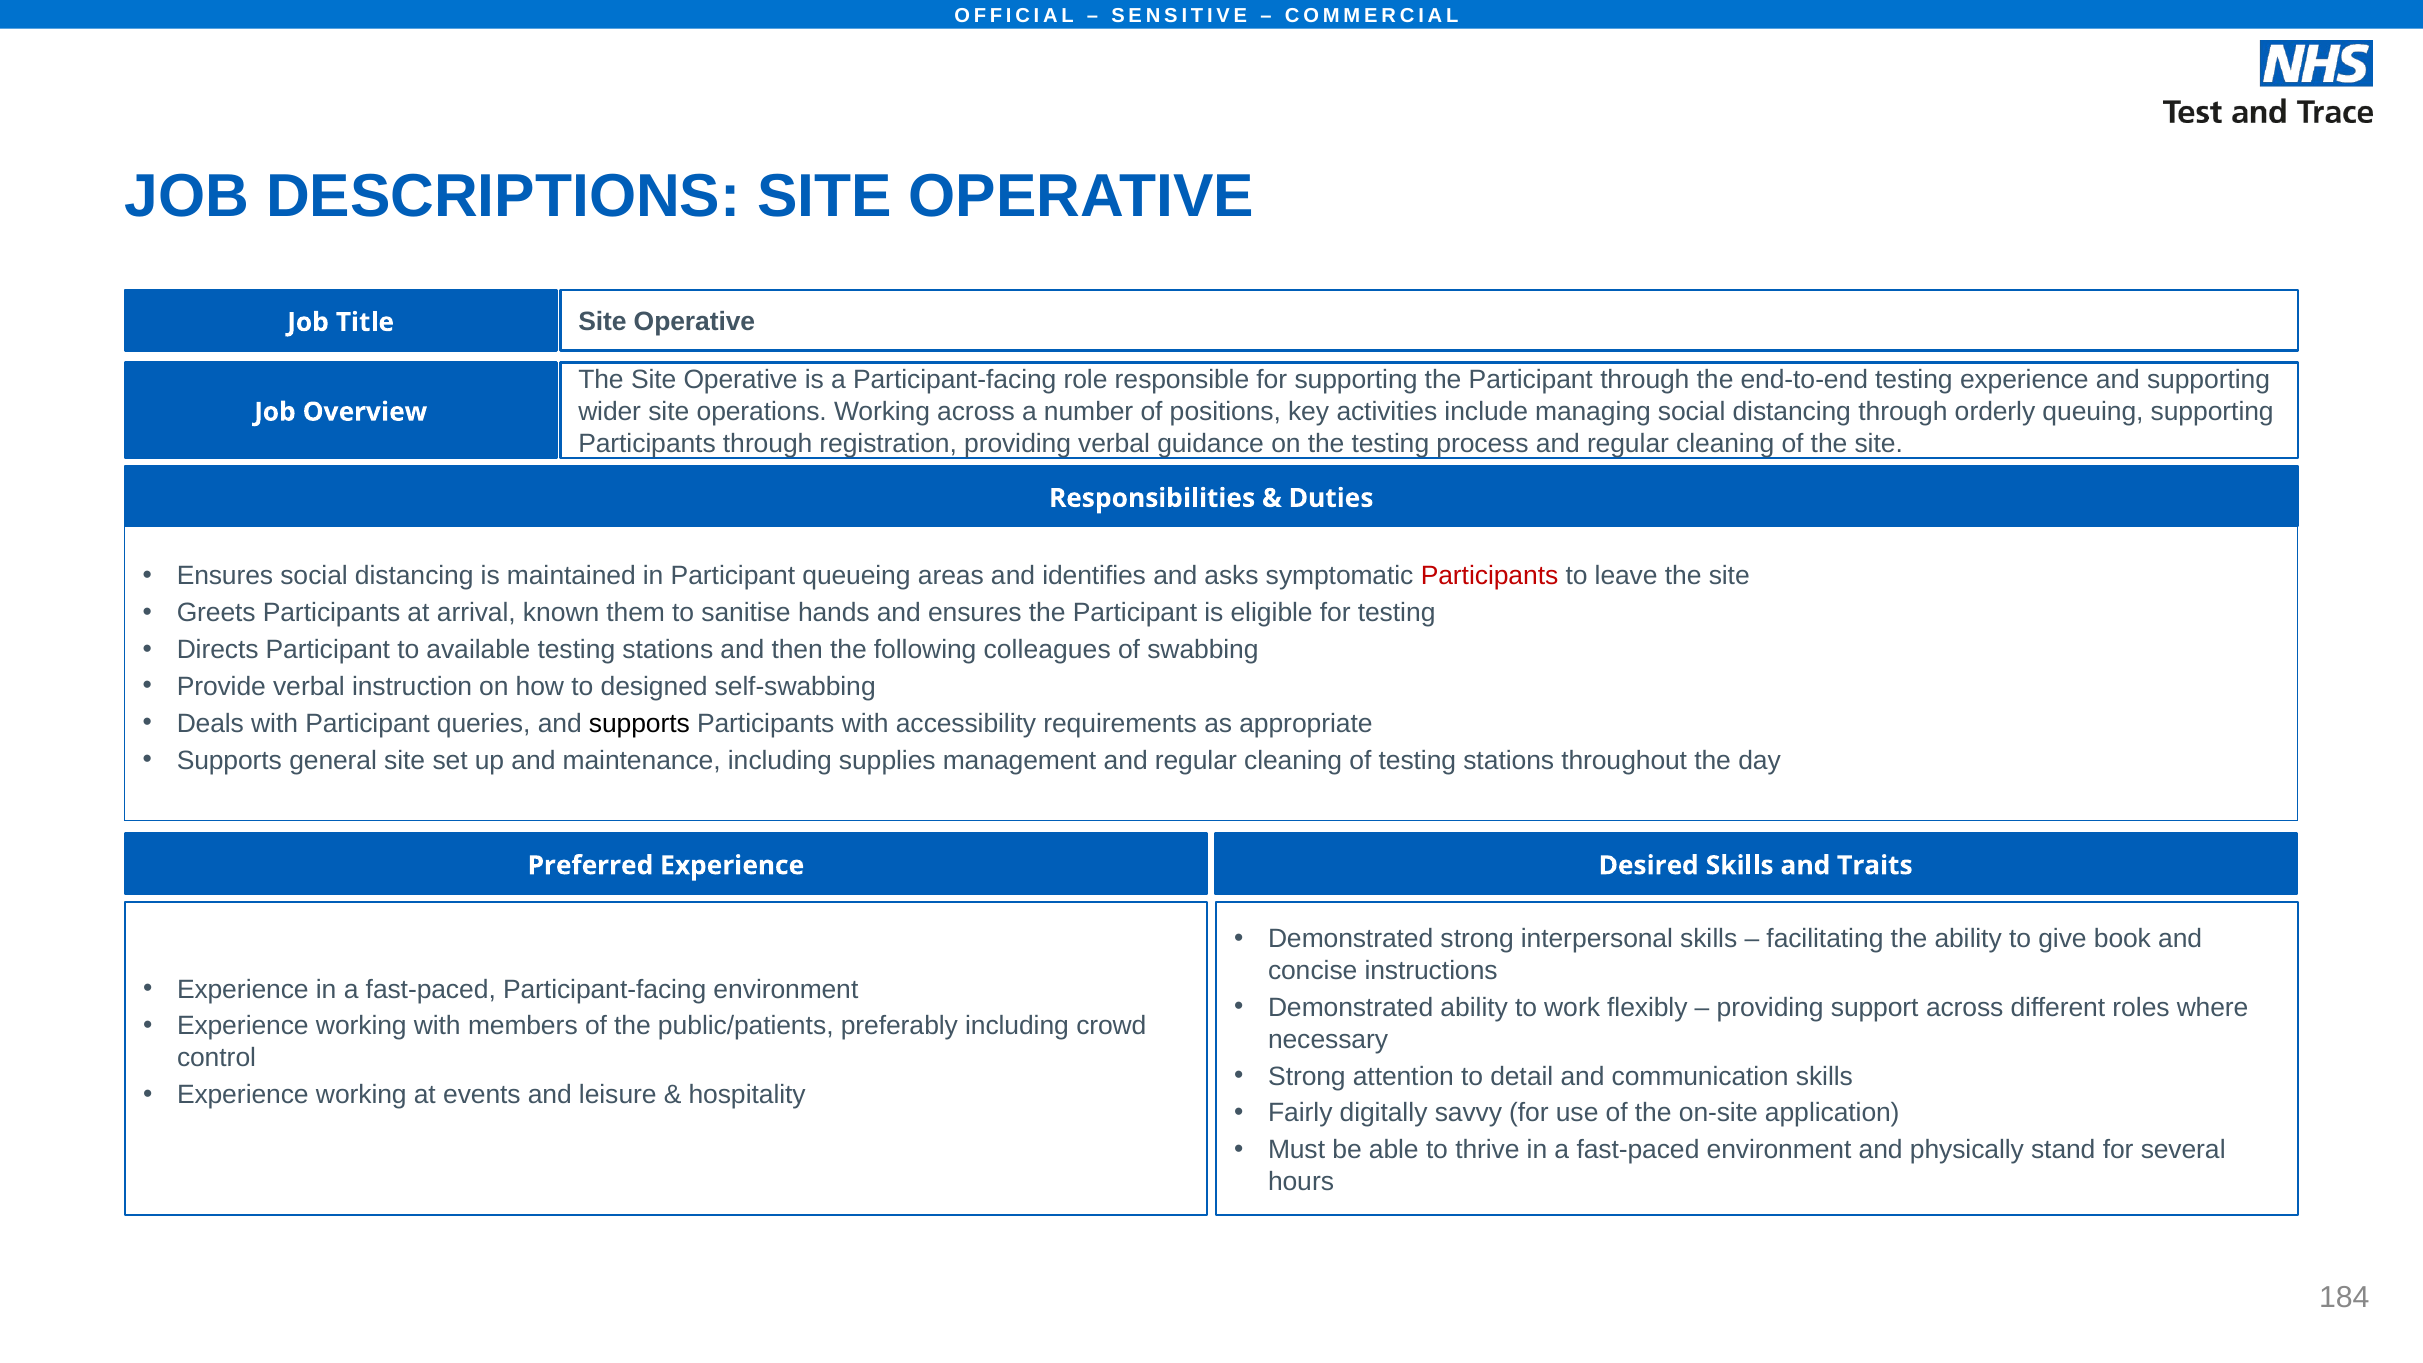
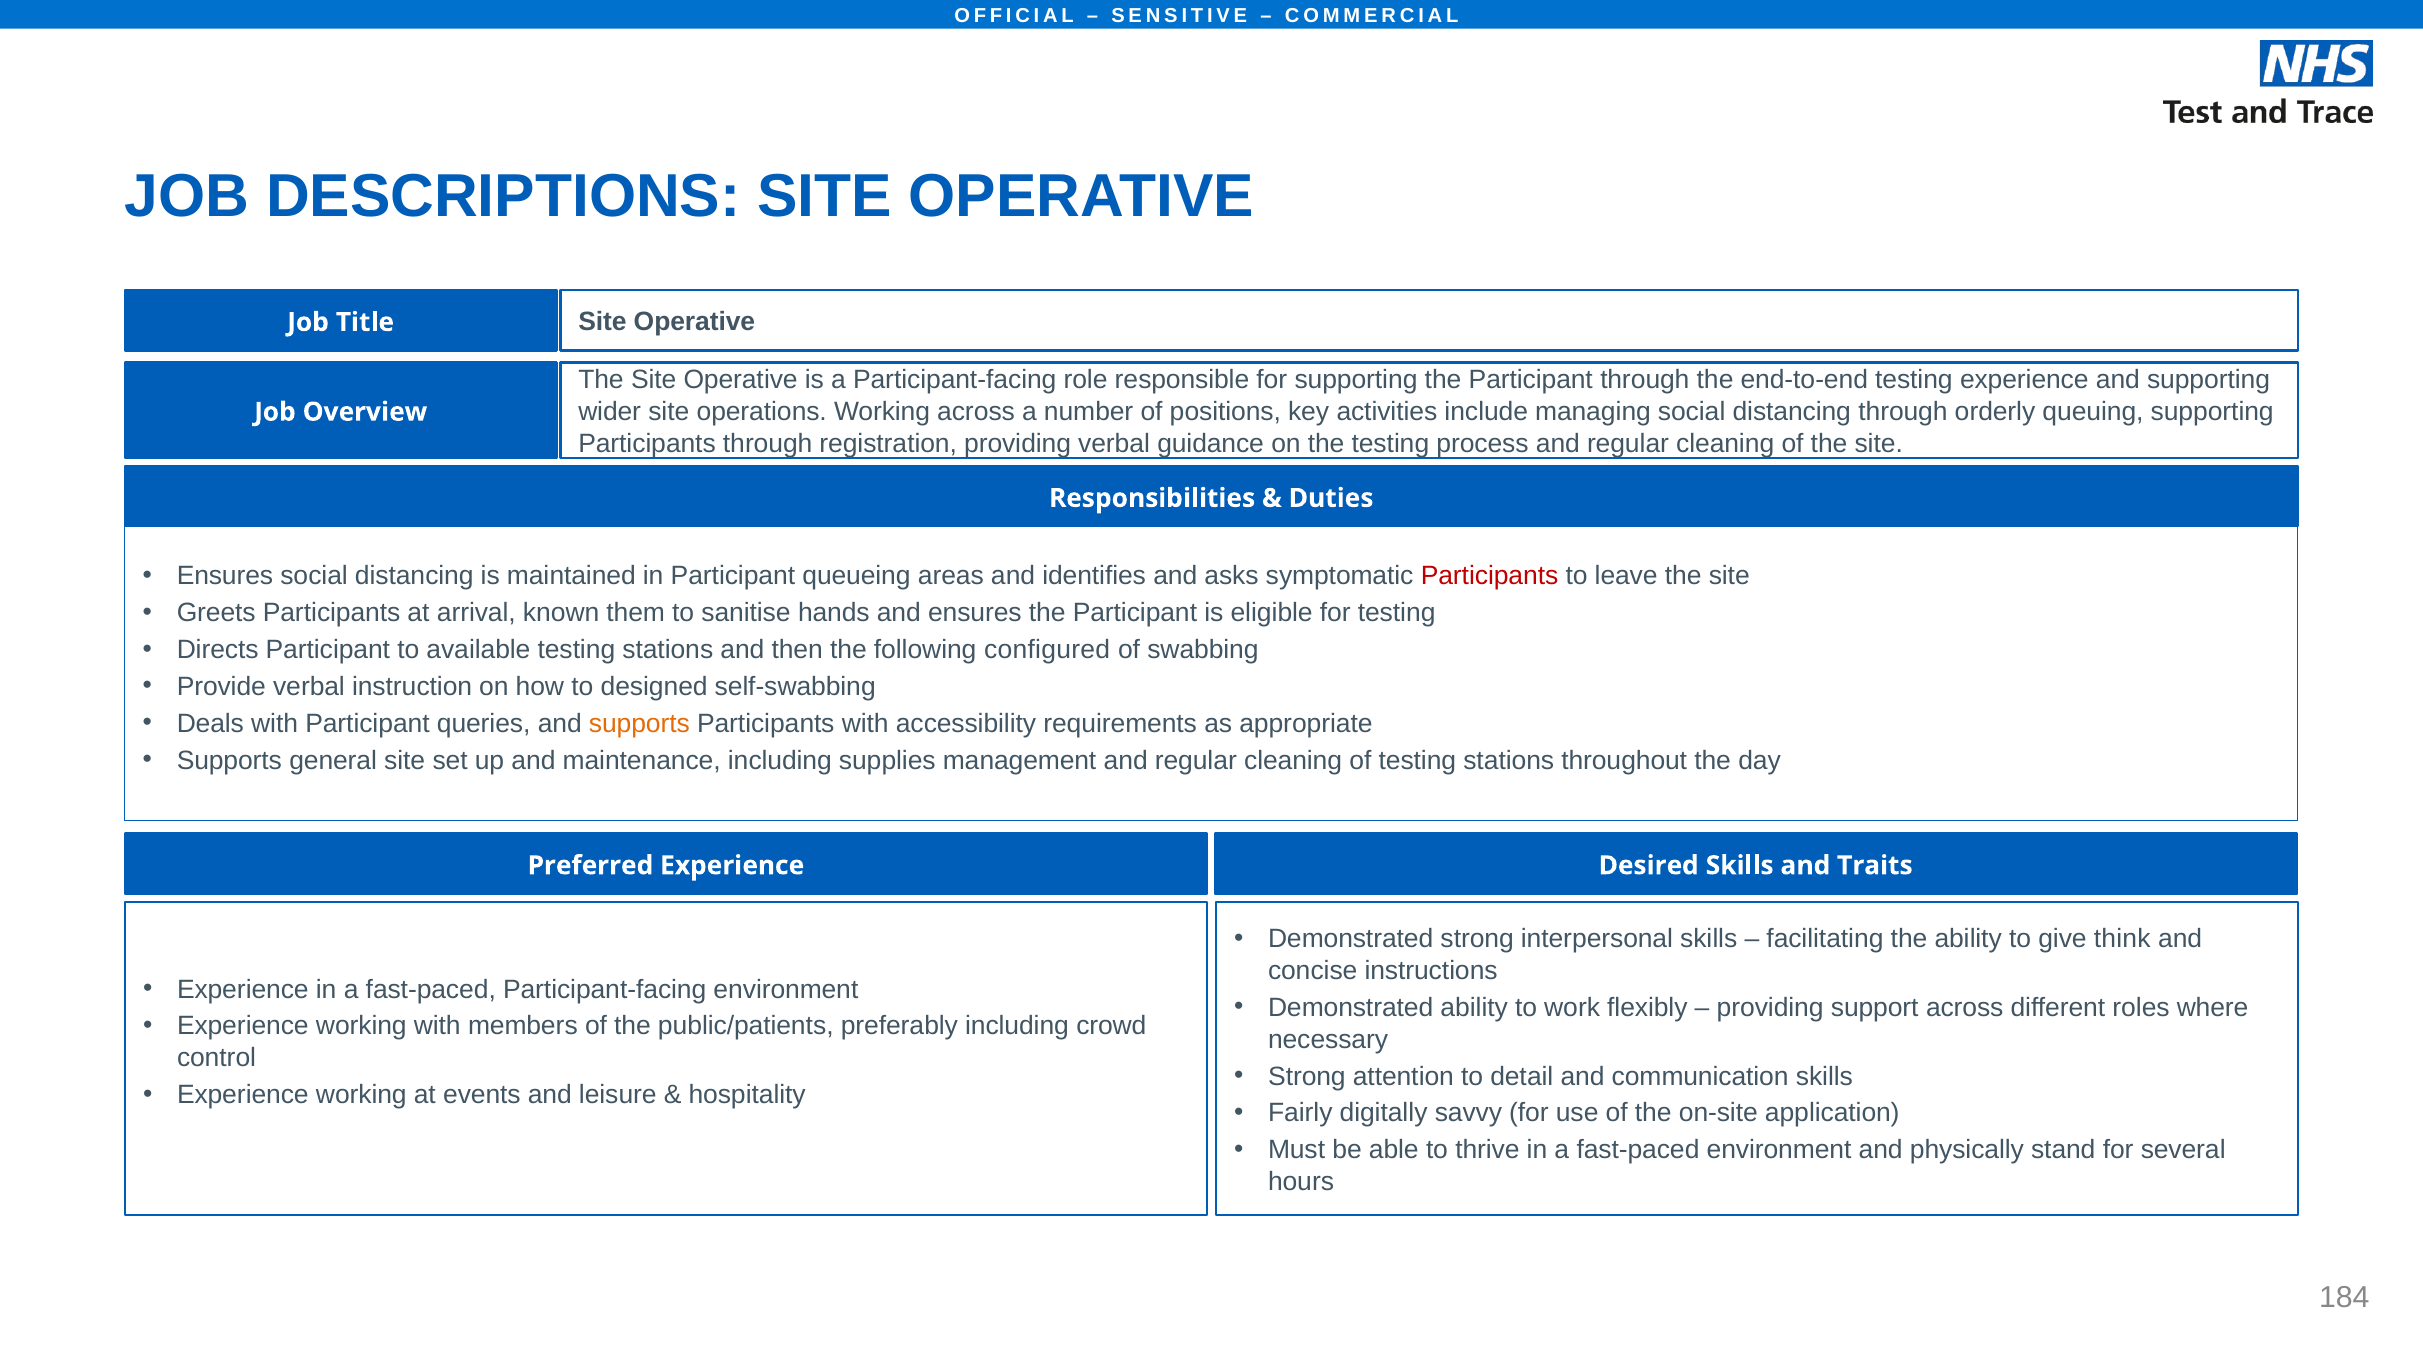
colleagues: colleagues -> configured (1047, 650)
supports colour: black -> orange (639, 724)
book: book -> think (2122, 939)
